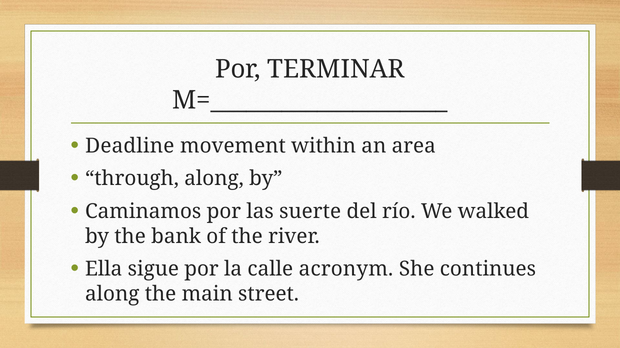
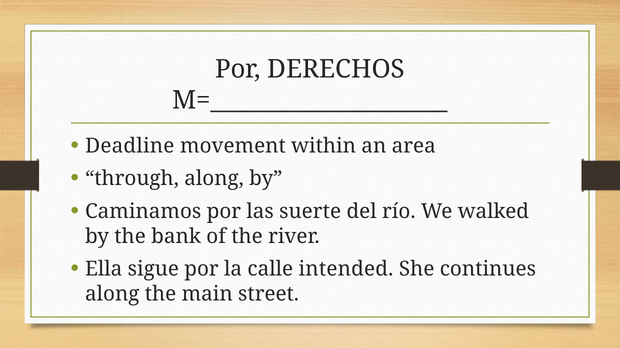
TERMINAR: TERMINAR -> DERECHOS (336, 70)
acronym: acronym -> intended (346, 270)
